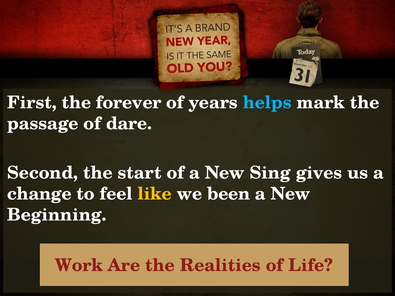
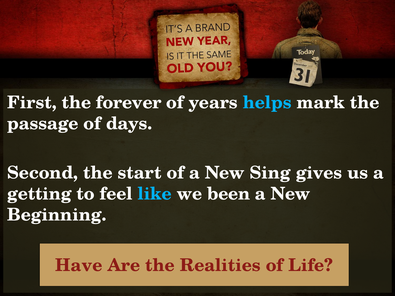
dare: dare -> days (129, 124)
change: change -> getting (39, 194)
like colour: yellow -> light blue (155, 194)
Work: Work -> Have (79, 266)
